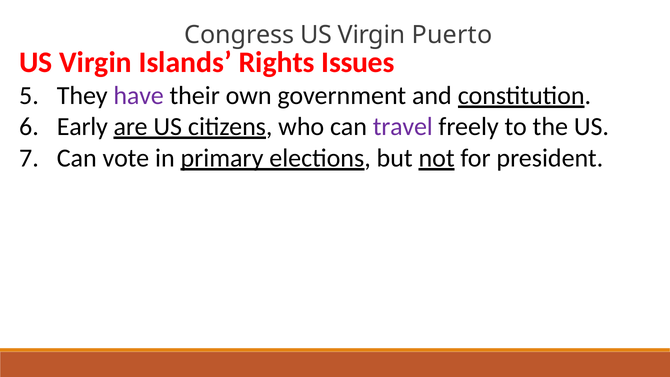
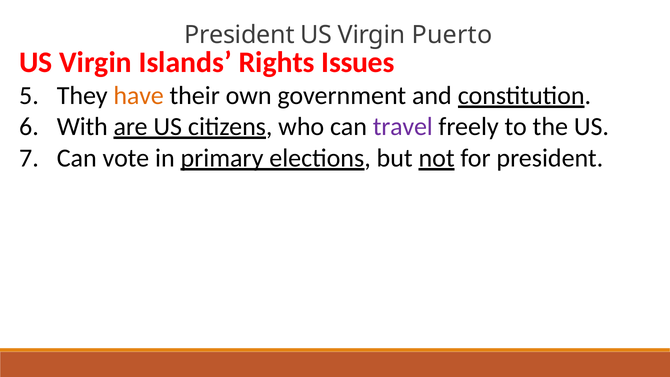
Congress: Congress -> President (239, 35)
have colour: purple -> orange (139, 95)
Early: Early -> With (82, 127)
